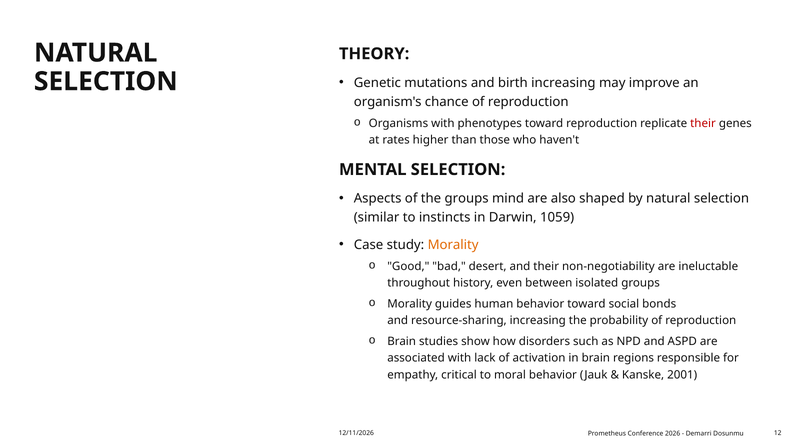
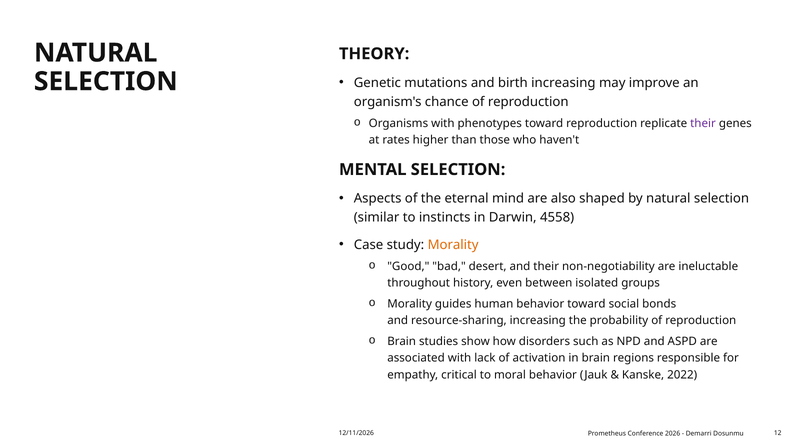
their colour: red -> purple (703, 123)
the groups: groups -> eternal (467, 199)
1059: 1059 -> 4558 (557, 218)
2001: 2001 -> 2022 (682, 375)
